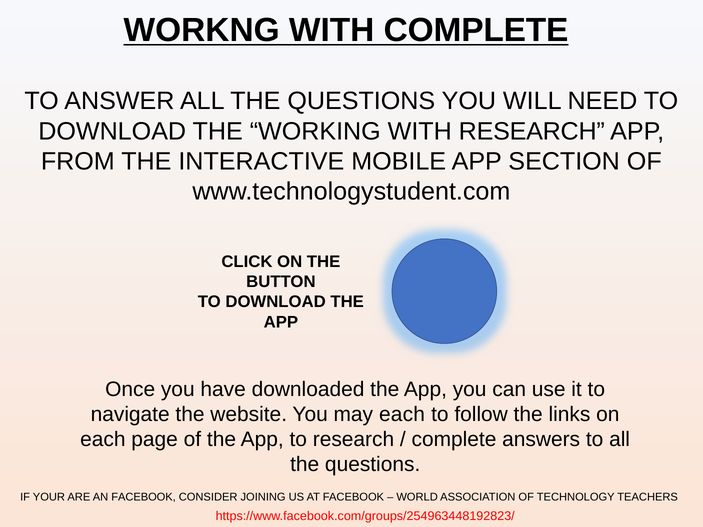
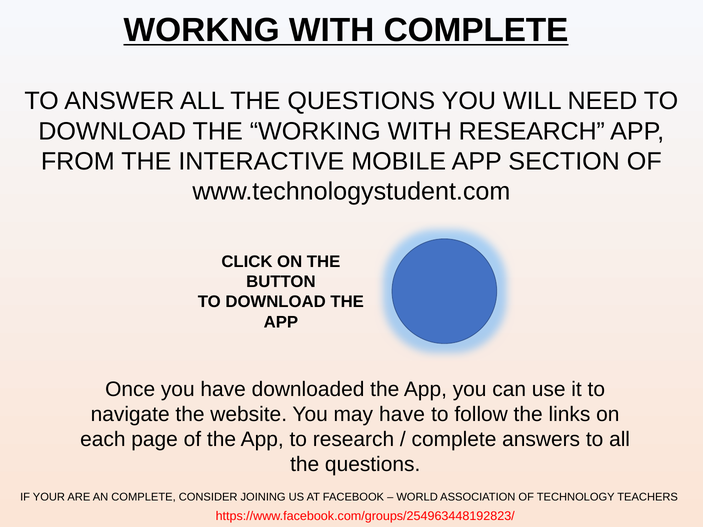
may each: each -> have (402, 415)
AN FACEBOOK: FACEBOOK -> COMPLETE (144, 497)
